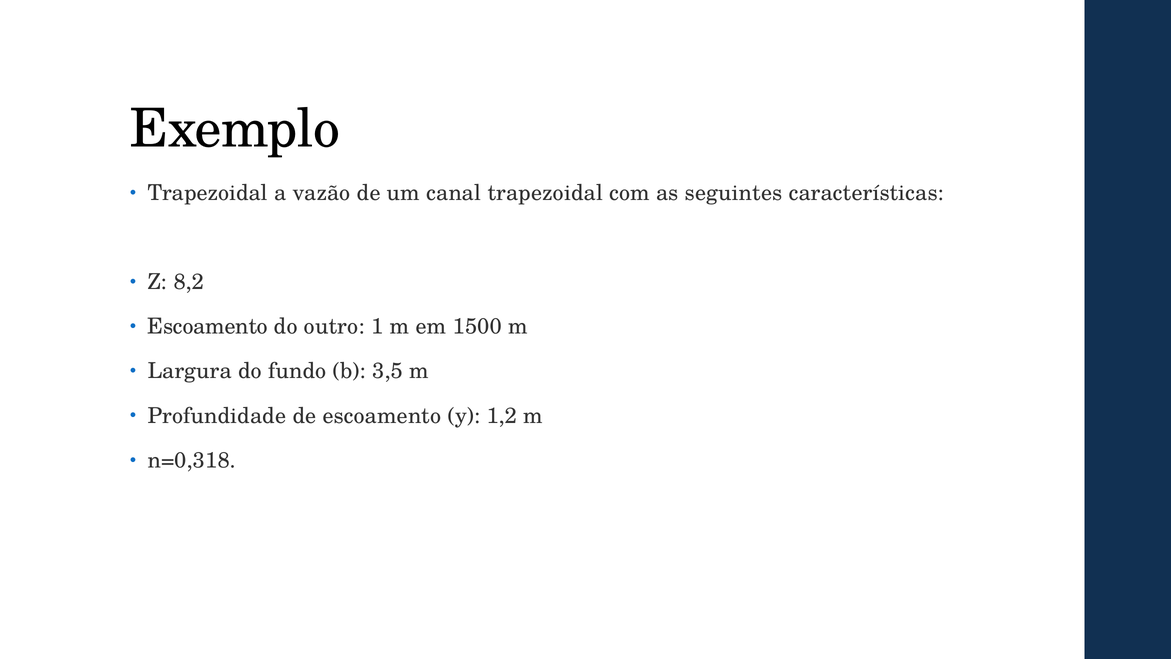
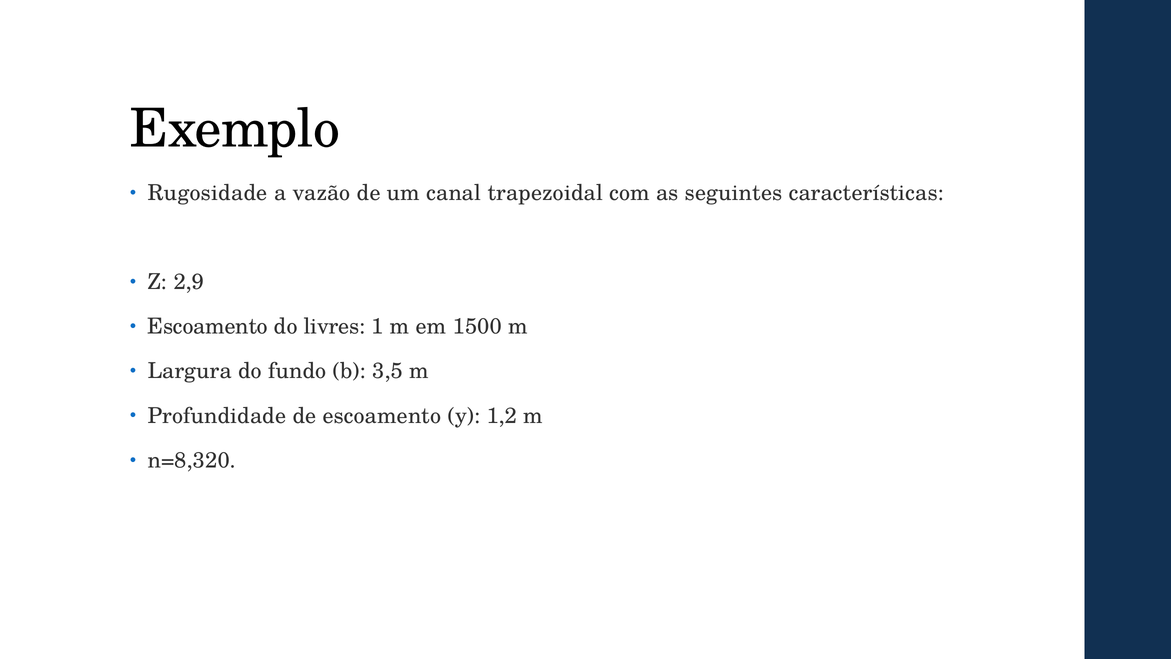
Trapezoidal: Trapezoidal -> Rugosidade (208, 193)
8,2: 8,2 -> 2,9 (189, 282)
outro: outro -> livres (334, 326)
n=0,318: n=0,318 -> n=8,320 (192, 460)
